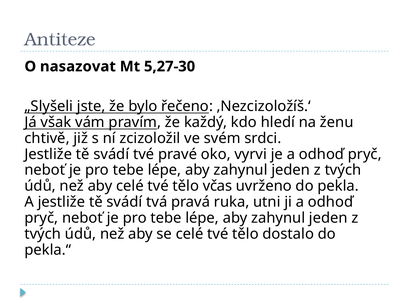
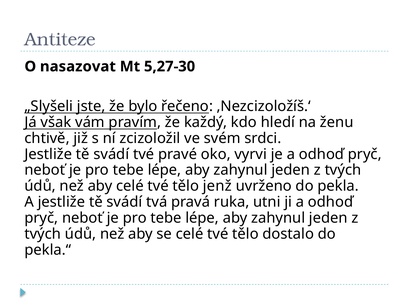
včas: včas -> jenž (217, 186)
